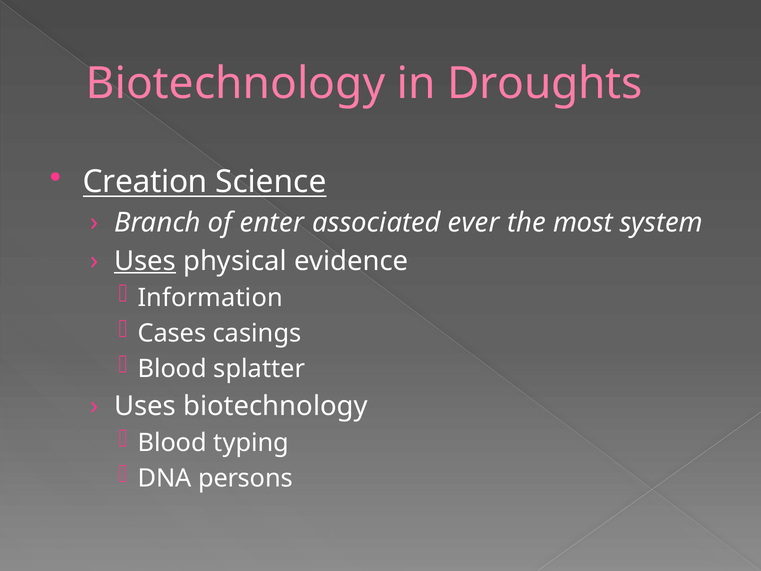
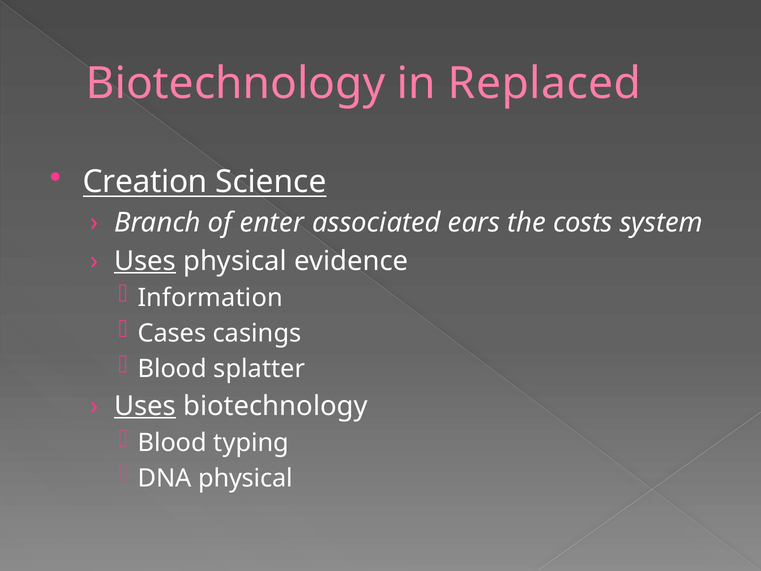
Droughts: Droughts -> Replaced (545, 84)
ever: ever -> ears (474, 222)
most: most -> costs (583, 222)
Uses underline: none -> present (145, 406)
DNA persons: persons -> physical (245, 478)
